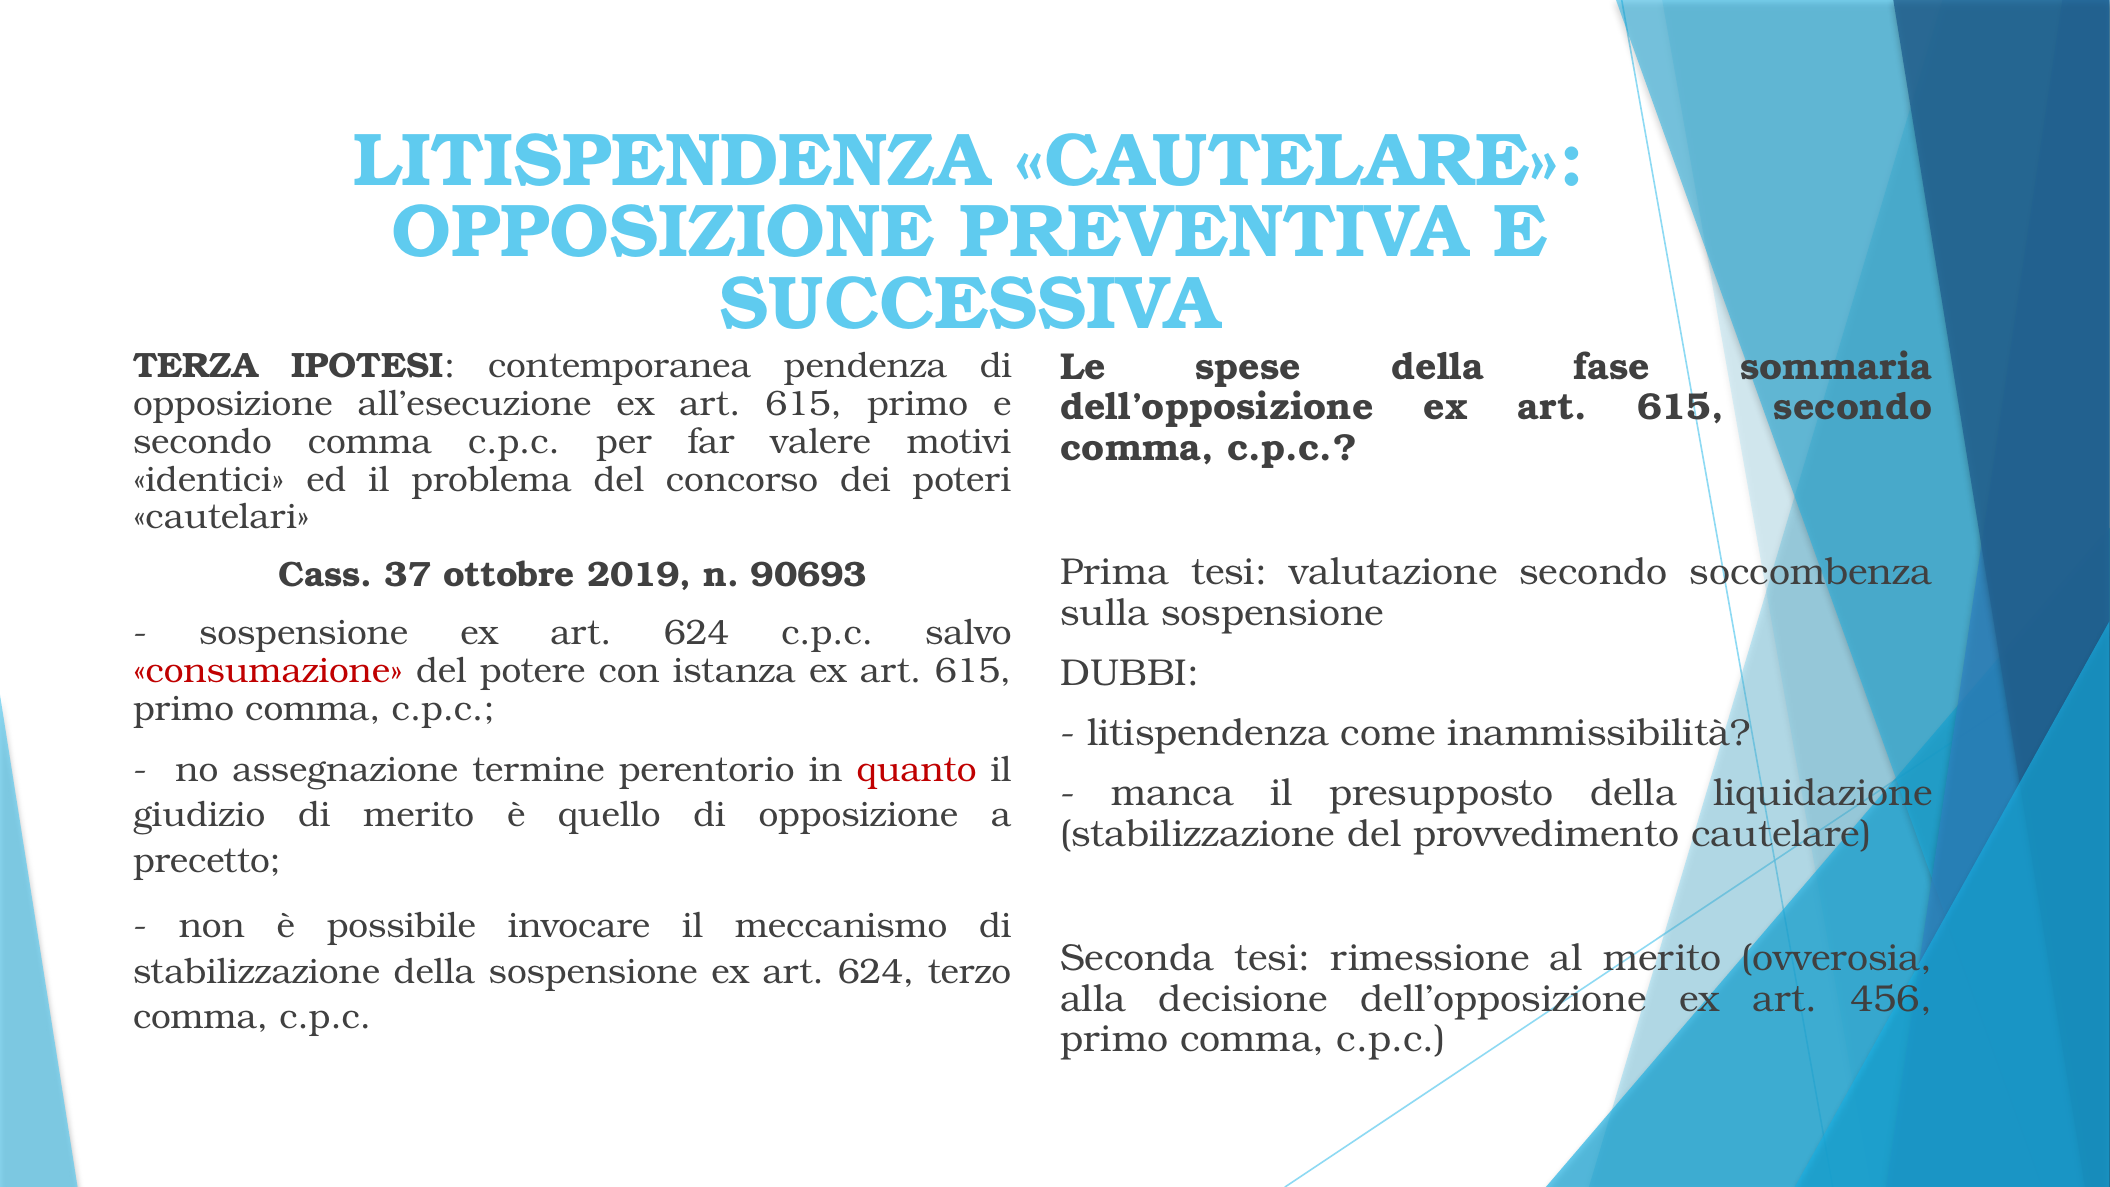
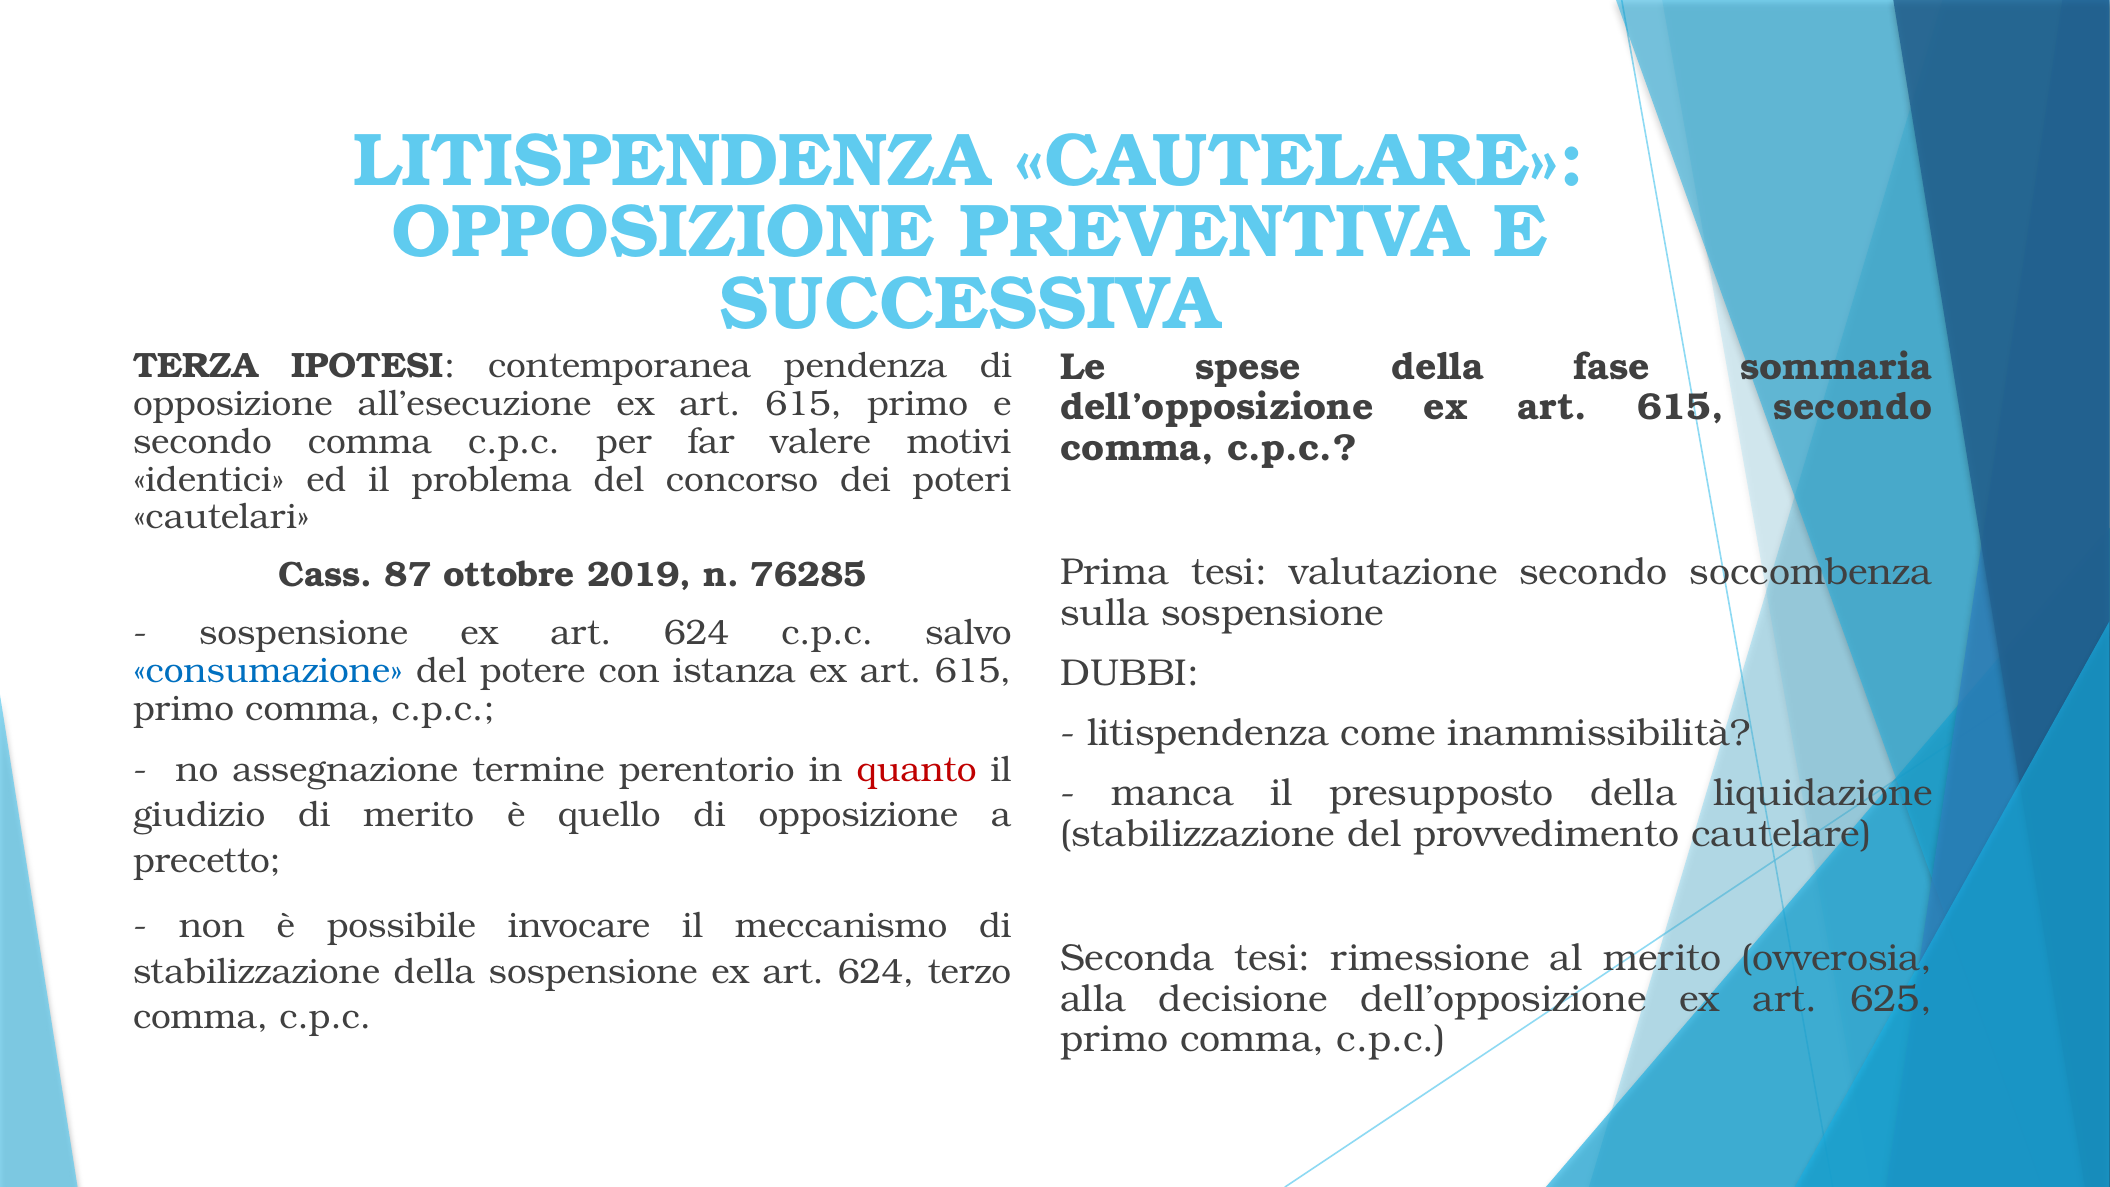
37: 37 -> 87 (408, 575)
90693: 90693 -> 76285 (809, 575)
consumazione colour: red -> blue (268, 671)
456: 456 -> 625 (1891, 999)
